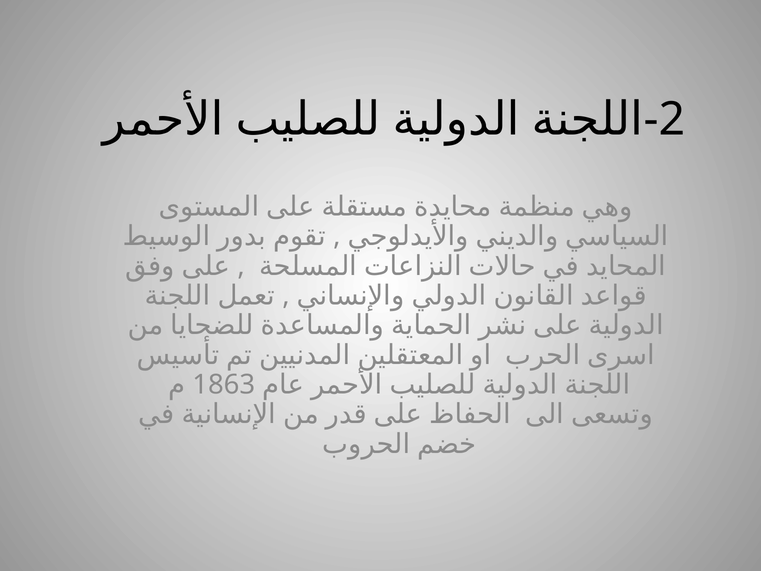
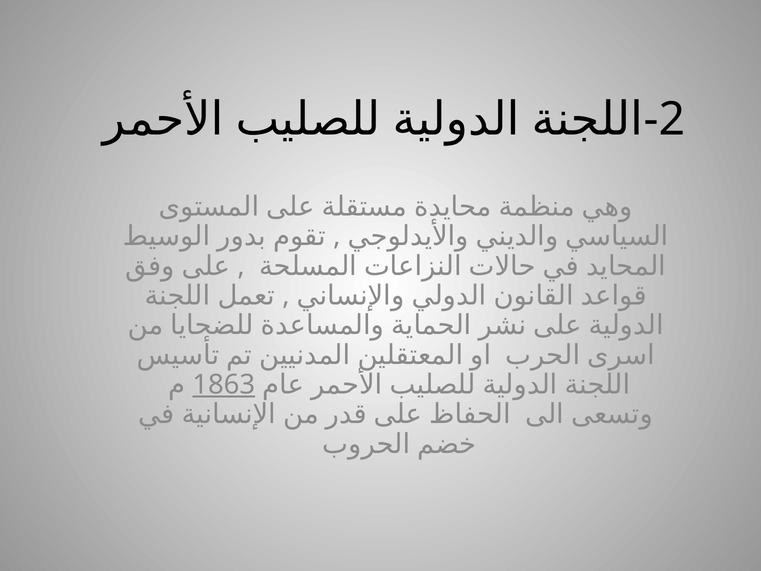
1863 underline: none -> present (224, 384)
